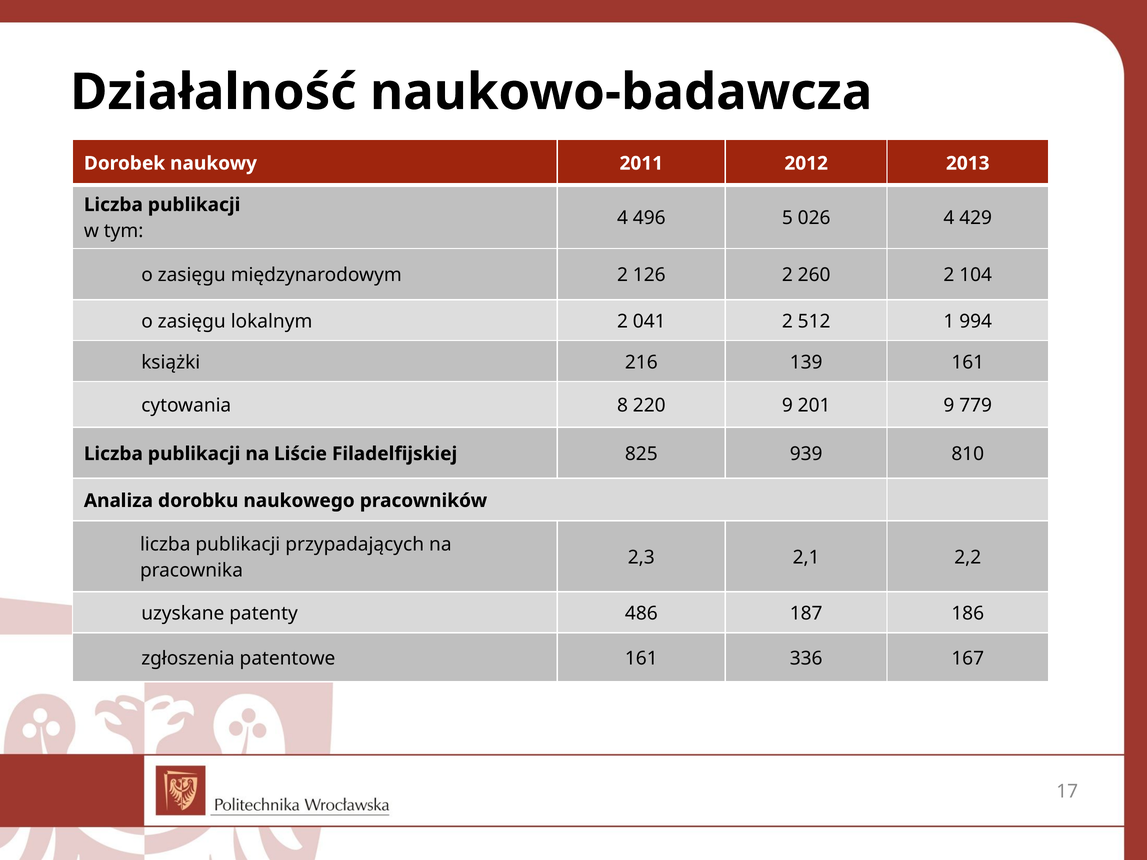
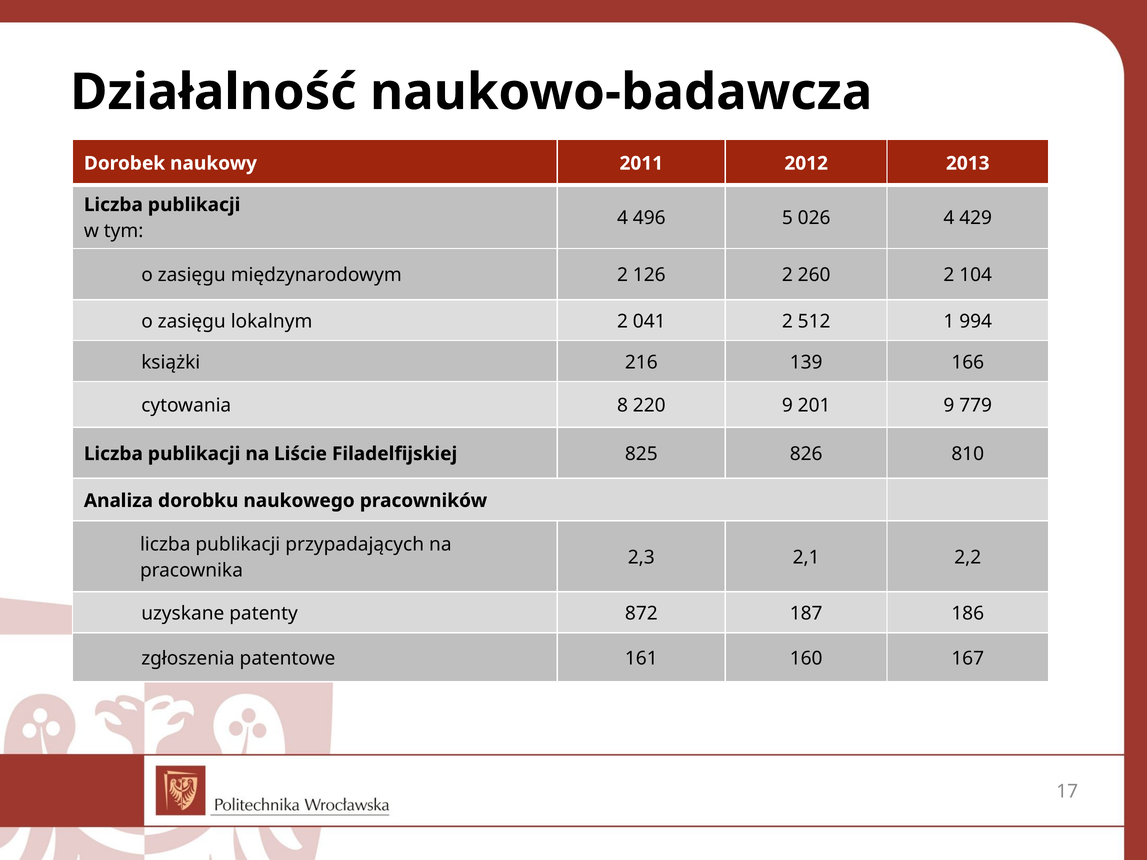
139 161: 161 -> 166 (968, 362)
939: 939 -> 826 (806, 454)
486: 486 -> 872 (641, 613)
336: 336 -> 160 (806, 659)
